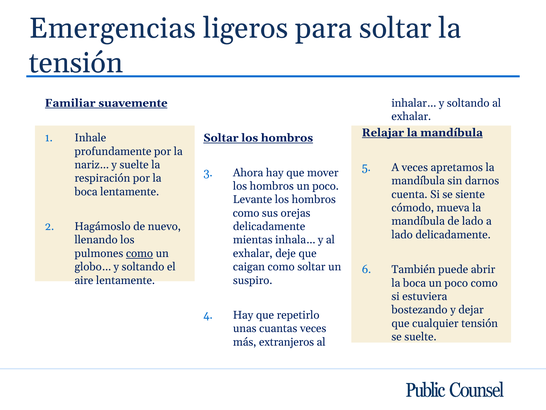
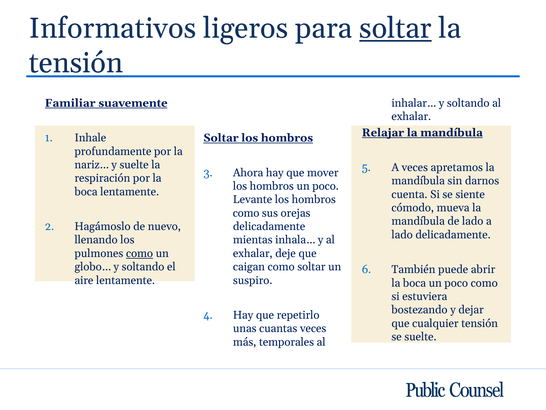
Emergencias: Emergencias -> Informativos (113, 28)
soltar underline: none -> present (395, 28)
extranjeros: extranjeros -> temporales (287, 342)
